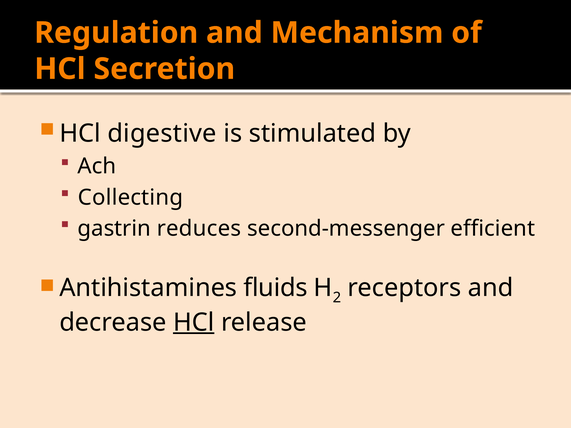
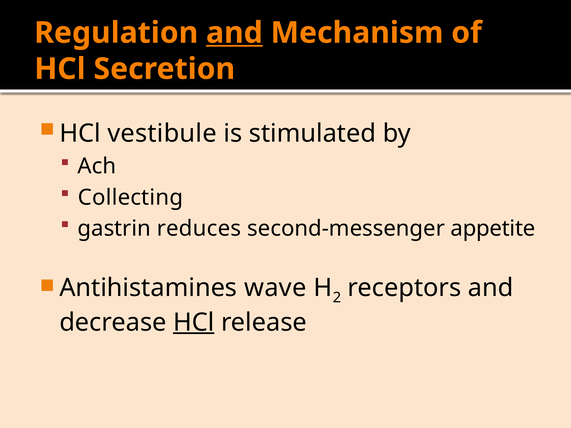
and underline: none -> present (234, 33)
digestive: digestive -> vestibule (162, 134)
efficient: efficient -> appetite (493, 229)
fluids: fluids -> wave (275, 288)
